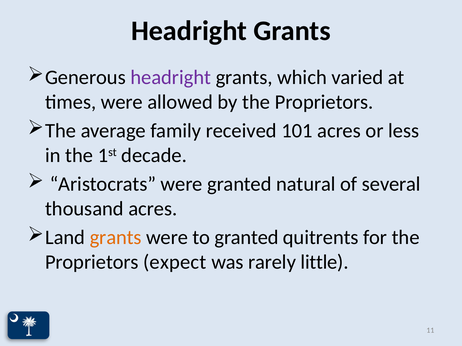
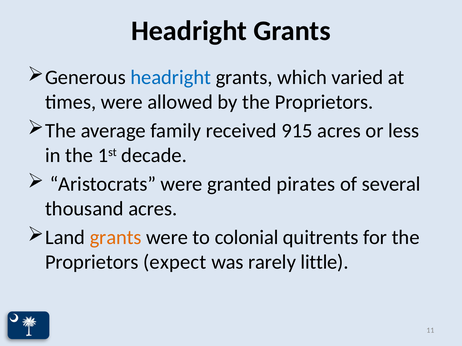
headright colour: purple -> blue (171, 78)
101: 101 -> 915 (297, 131)
natural: natural -> pirates (306, 184)
to granted: granted -> colonial (247, 238)
